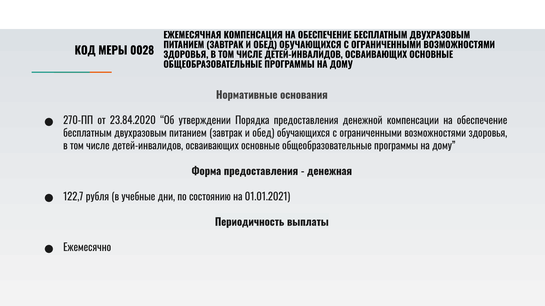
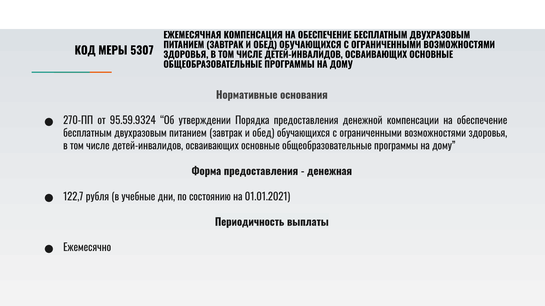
0028: 0028 -> 5307 (142, 51)
23.84.2020: 23.84.2020 -> 95.59.9324 (133, 121)
